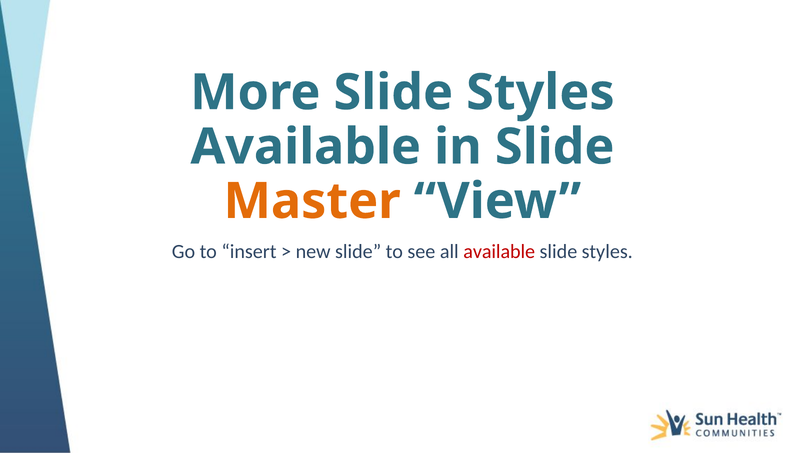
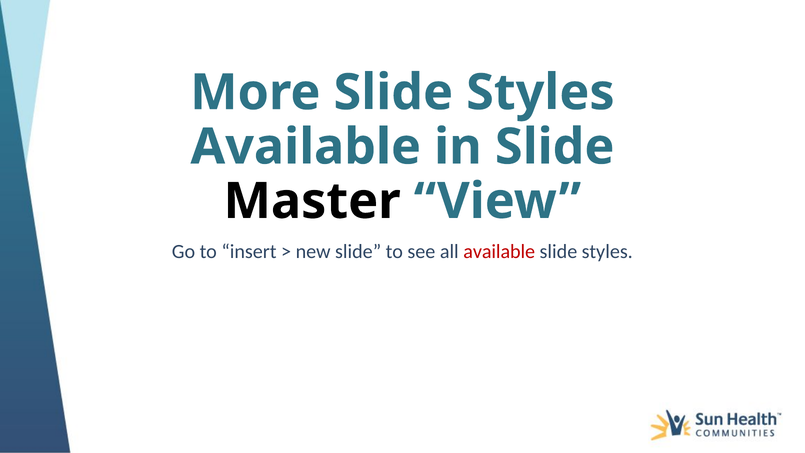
Master colour: orange -> black (312, 201)
